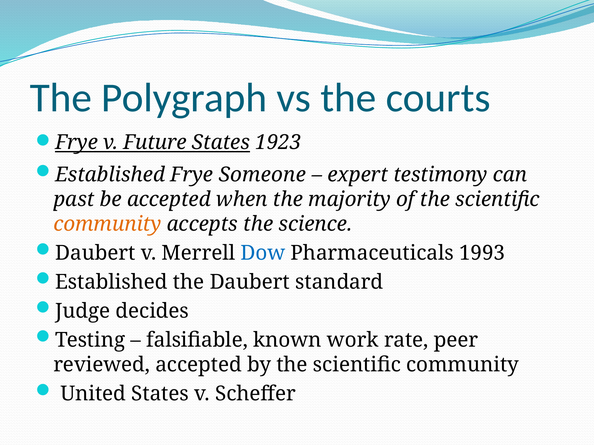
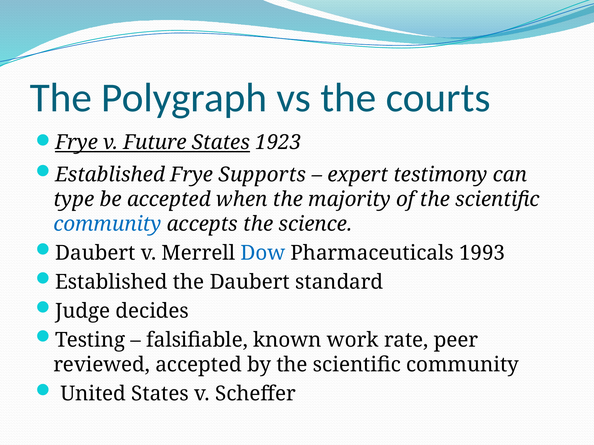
Someone: Someone -> Supports (262, 175)
past: past -> type (74, 200)
community colour: orange -> blue (107, 224)
